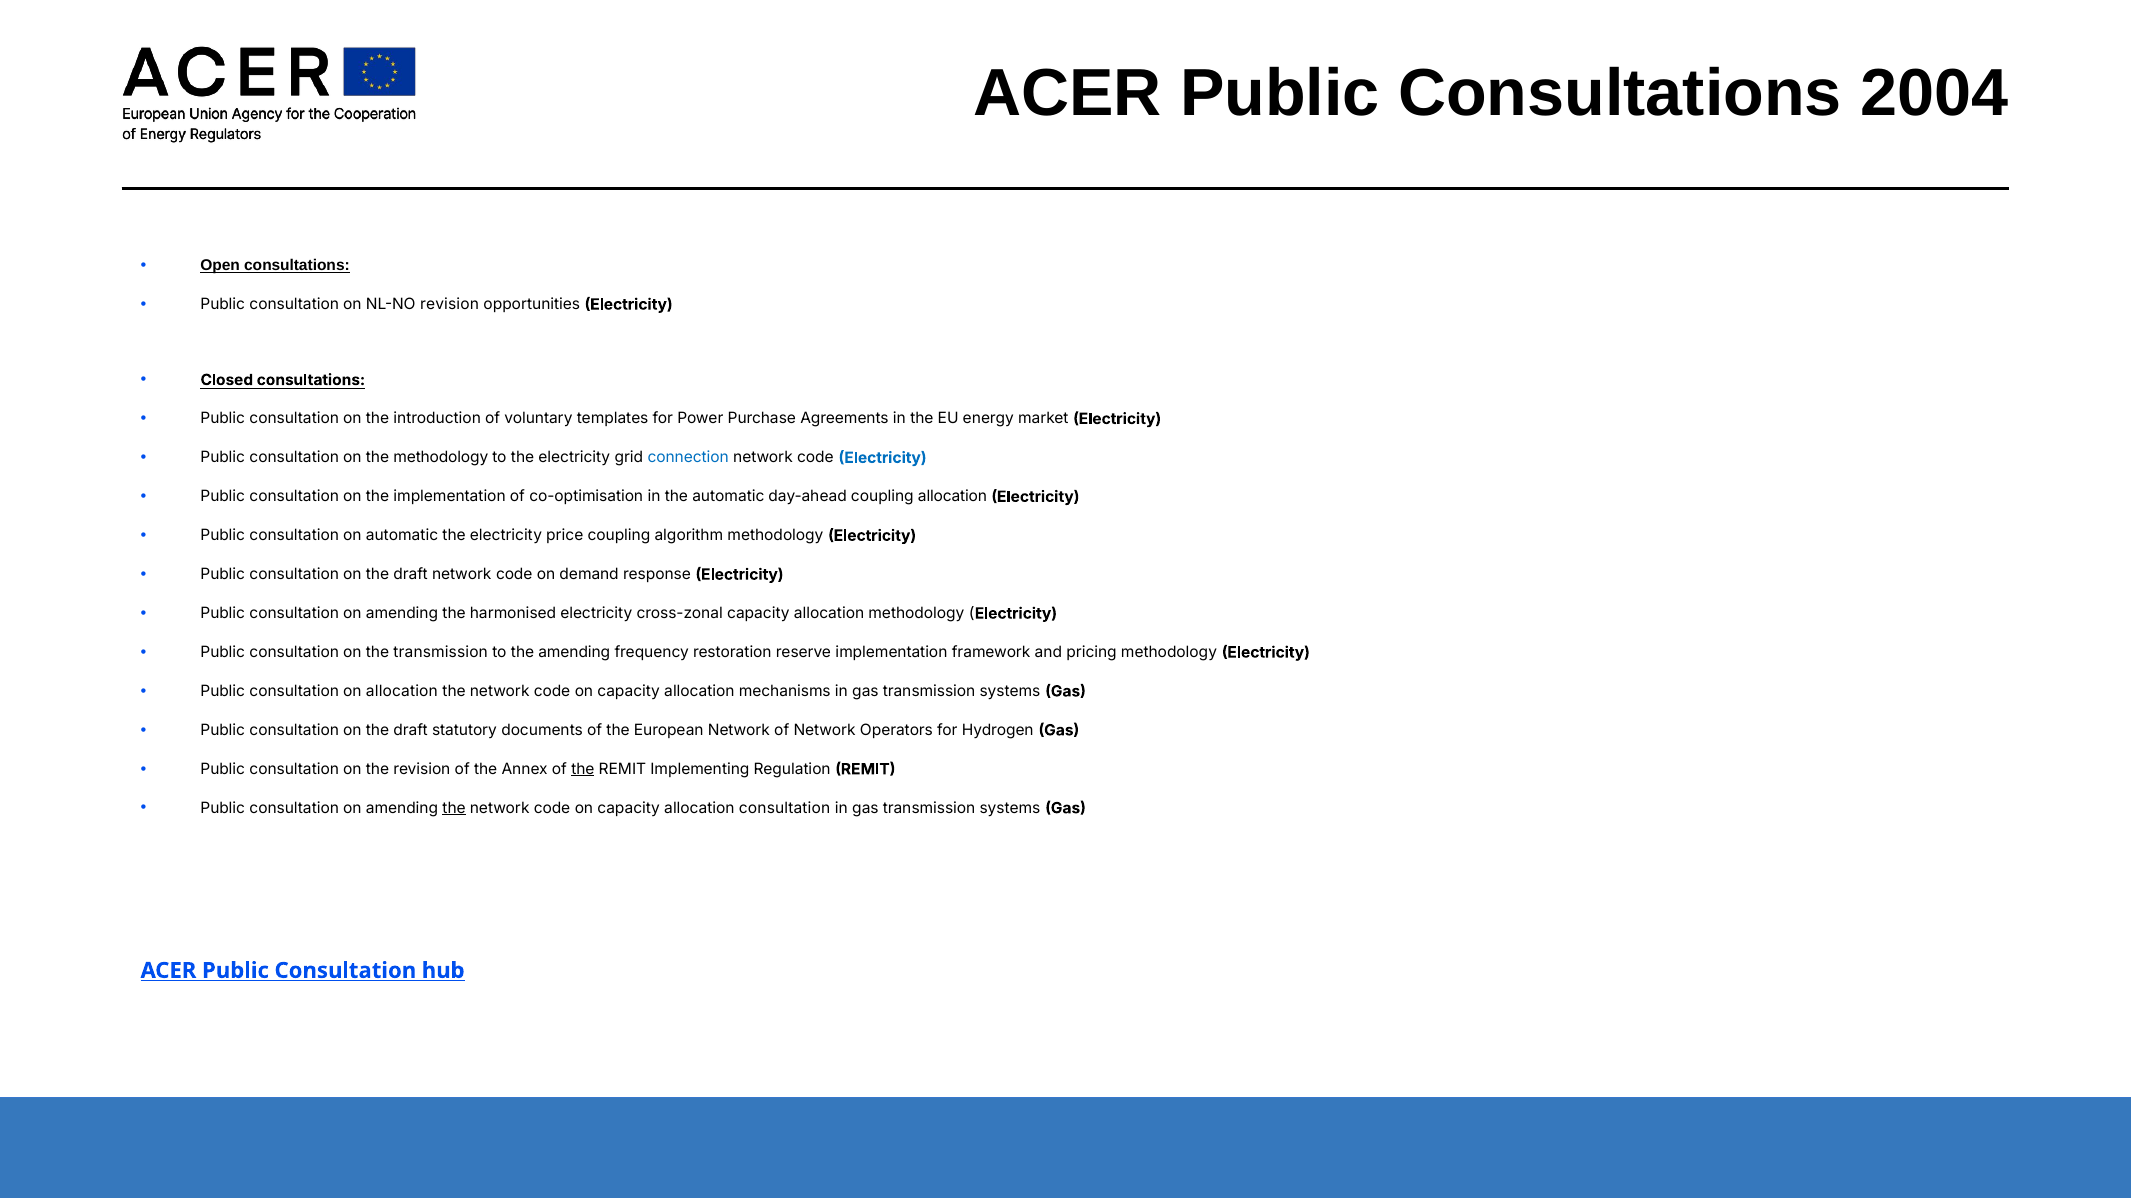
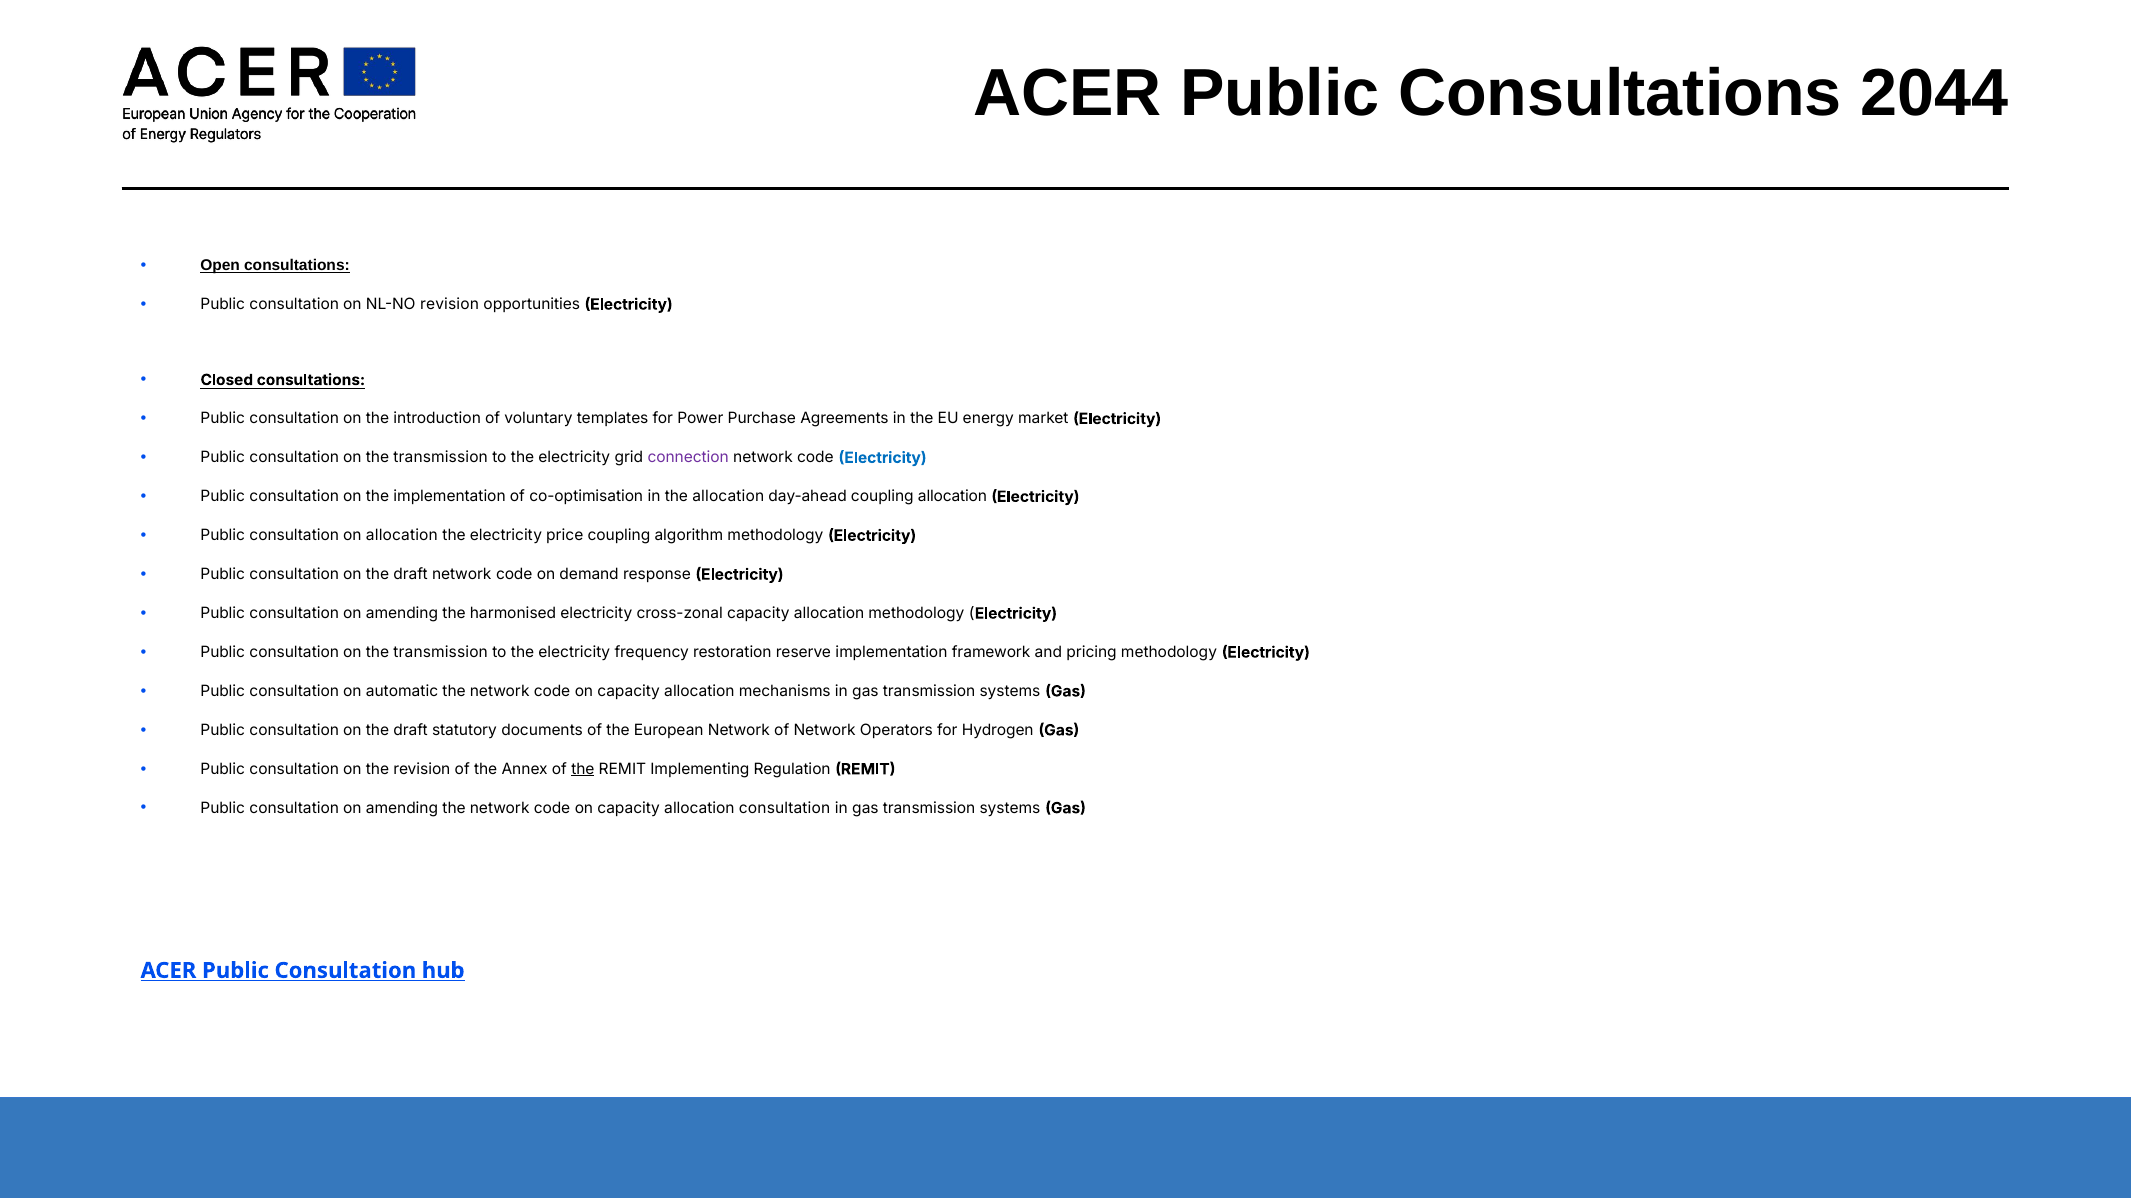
2004: 2004 -> 2044 (1934, 94)
methodology: methodology -> transmission (441, 458)
connection colour: blue -> purple (688, 458)
the automatic: automatic -> allocation (728, 497)
on automatic: automatic -> allocation (402, 536)
amending: amending -> electricity (574, 653)
on allocation: allocation -> automatic (402, 692)
the underline: present -> none (454, 809)
